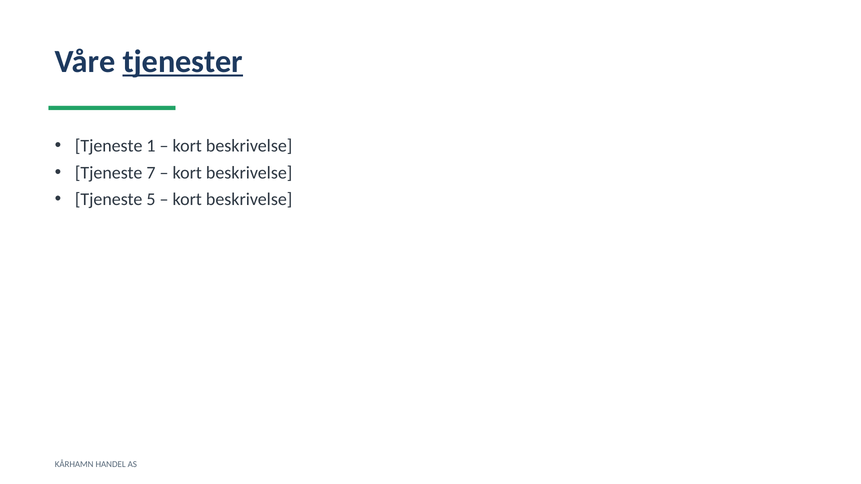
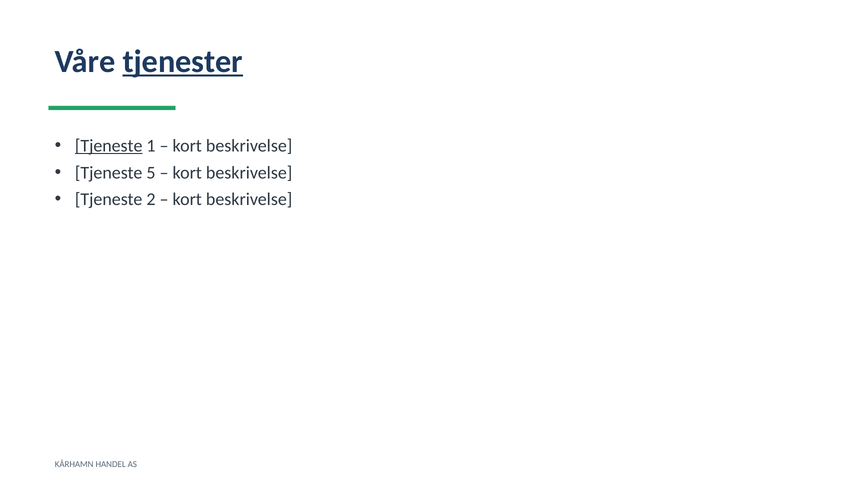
Tjeneste underline: none -> present (109, 146)
7: 7 -> 5 (151, 173)
5: 5 -> 2 (151, 200)
